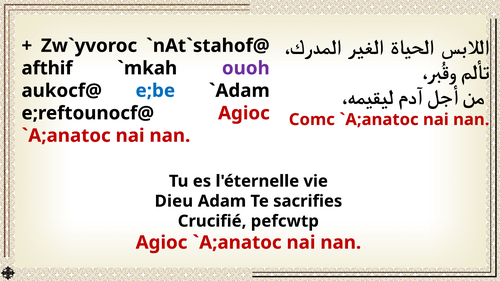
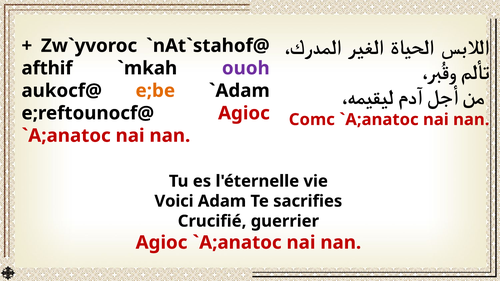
e;be colour: blue -> orange (155, 91)
Dieu: Dieu -> Voici (174, 201)
pefcwtp: pefcwtp -> guerrier (285, 221)
